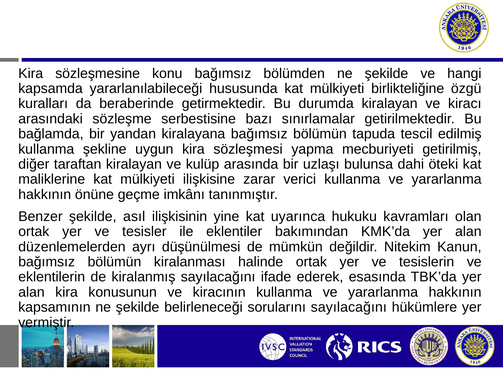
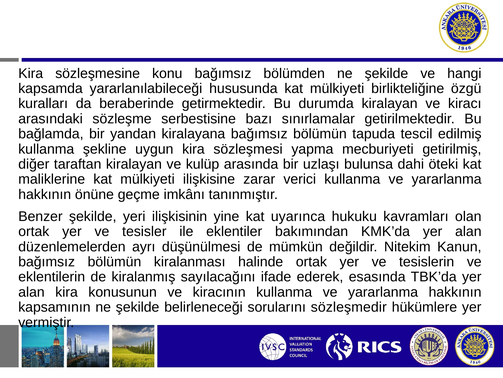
asıl: asıl -> yeri (134, 216)
sorularını sayılacağını: sayılacağını -> sözleşmedir (349, 307)
